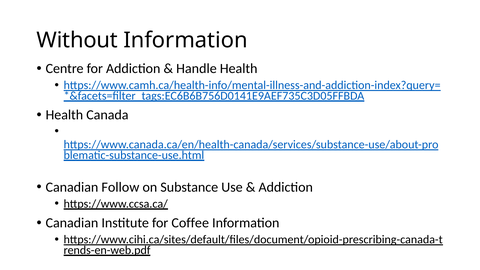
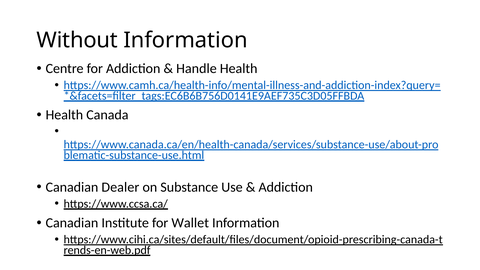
Follow: Follow -> Dealer (120, 187)
Coffee: Coffee -> Wallet (190, 223)
